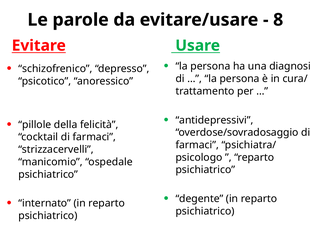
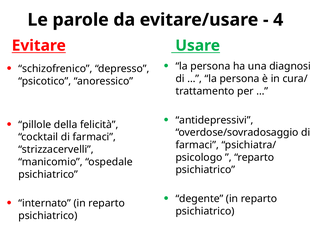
8: 8 -> 4 (278, 20)
